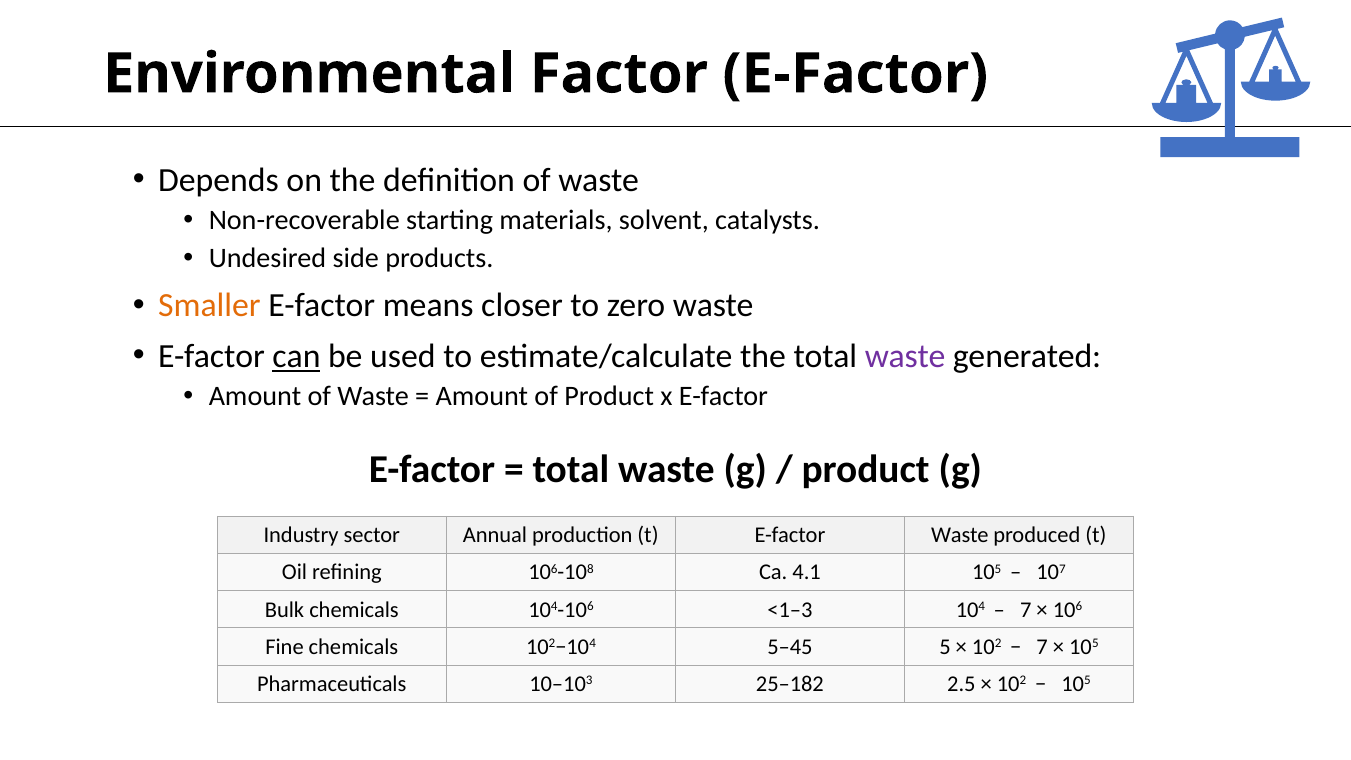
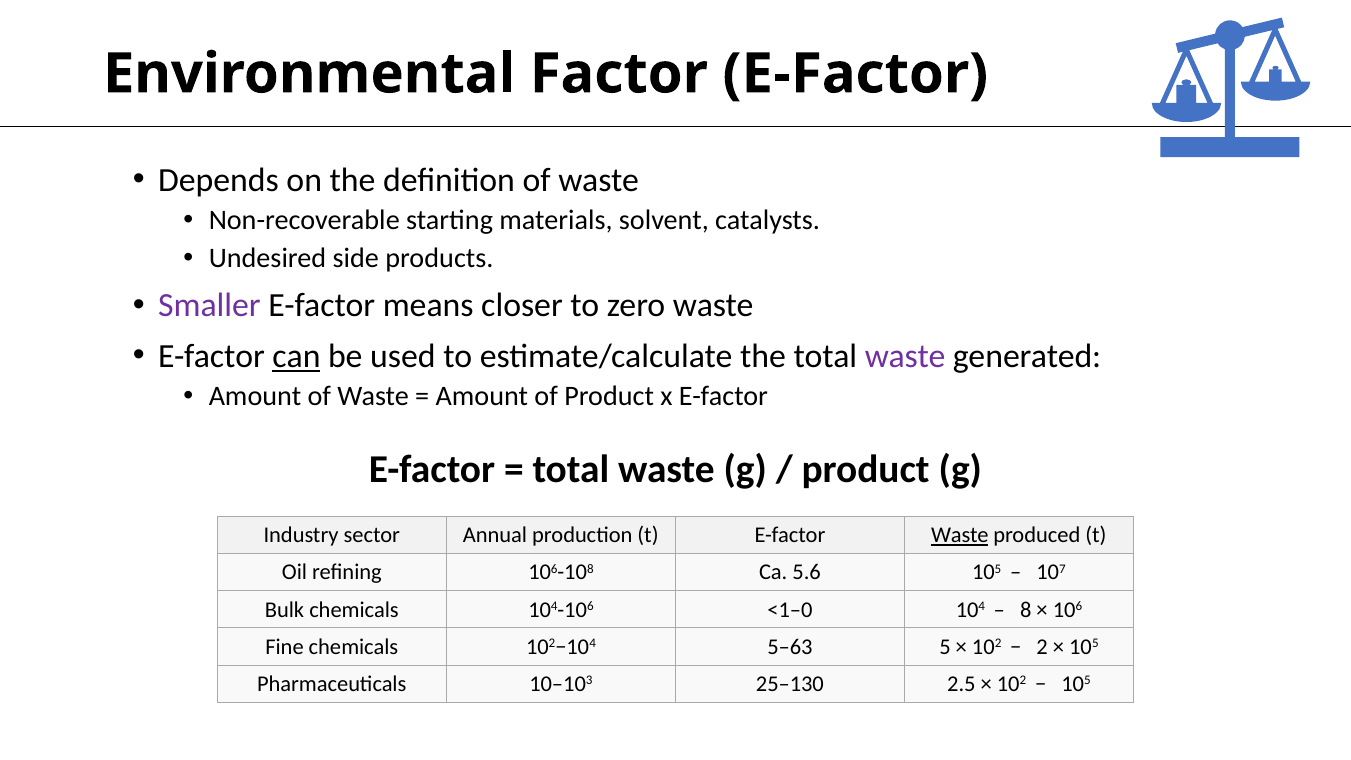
Smaller colour: orange -> purple (209, 305)
Waste underline: none -> present (960, 535)
4.1: 4.1 -> 5.6 (807, 572)
<1–3: <1–3 -> <1–0 (790, 610)
7: 7 -> 8 (1026, 610)
5–45: 5–45 -> 5–63 (790, 647)
7: 7 -> 2 (1042, 647)
25–182: 25–182 -> 25–130 (790, 684)
